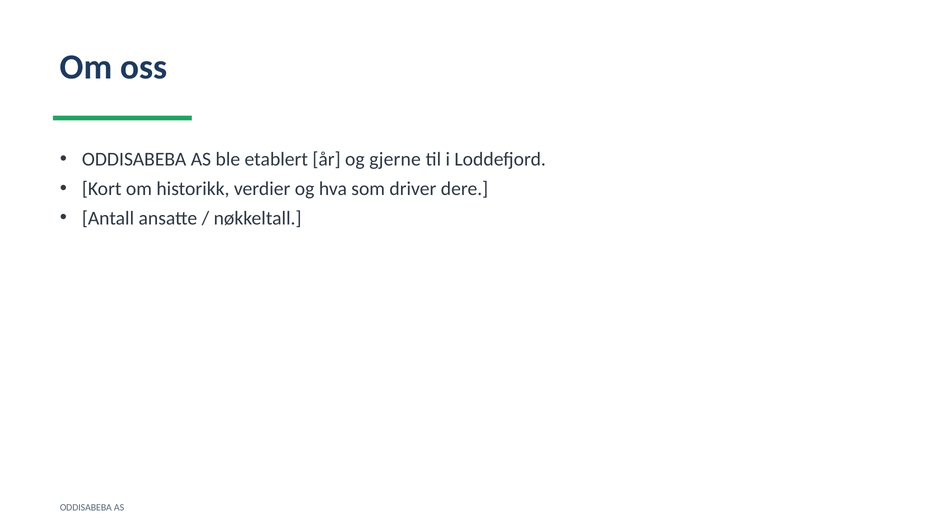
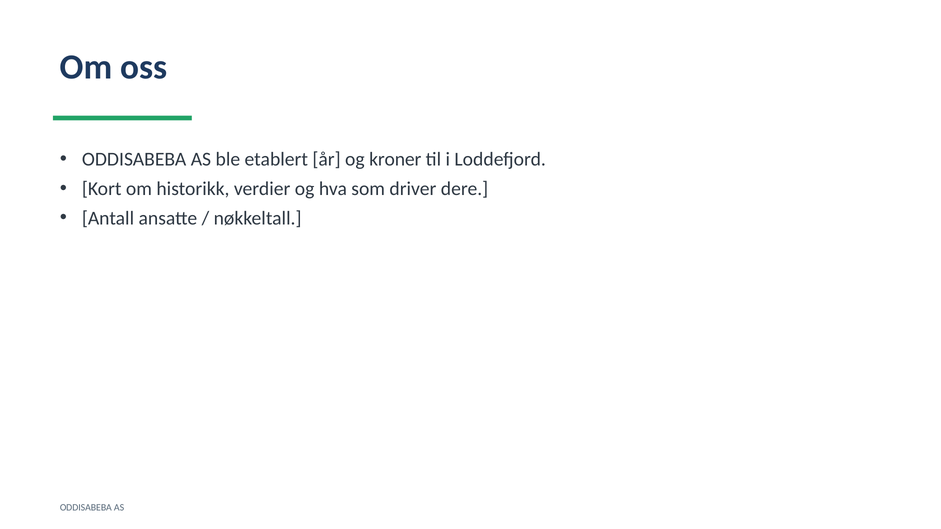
gjerne: gjerne -> kroner (395, 159)
